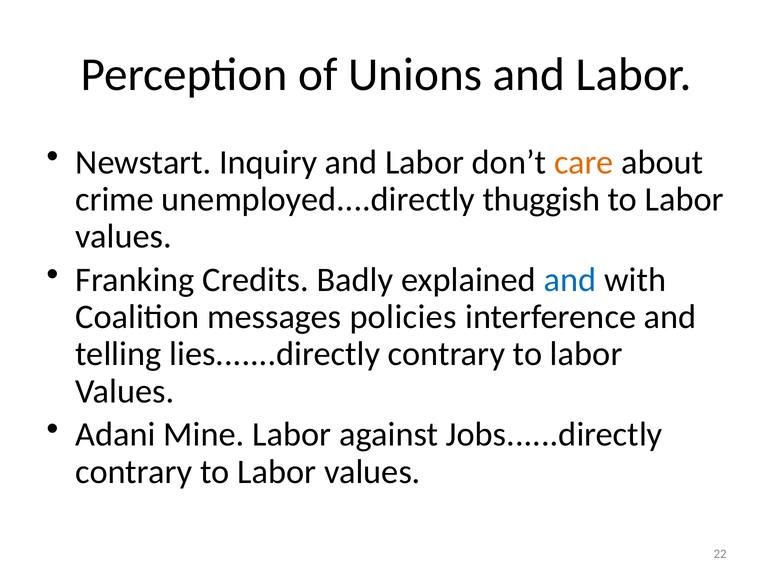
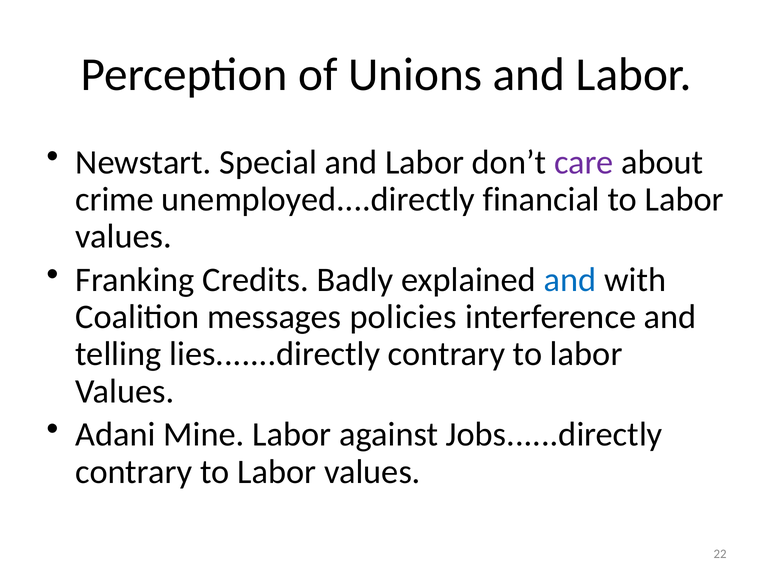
Inquiry: Inquiry -> Special (268, 162)
care colour: orange -> purple (584, 162)
thuggish: thuggish -> financial (541, 199)
